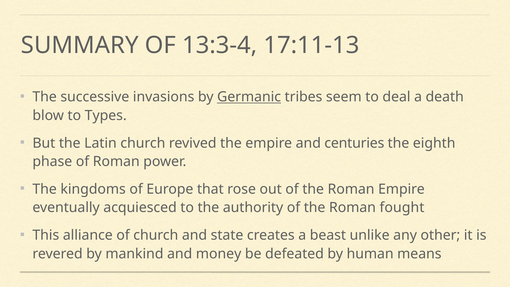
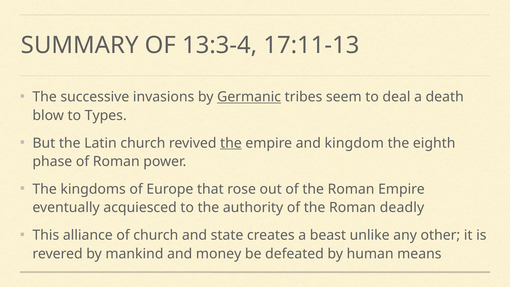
the underline: none -> present (231, 143)
centuries: centuries -> kingdom (354, 143)
fought: fought -> deadly (402, 208)
